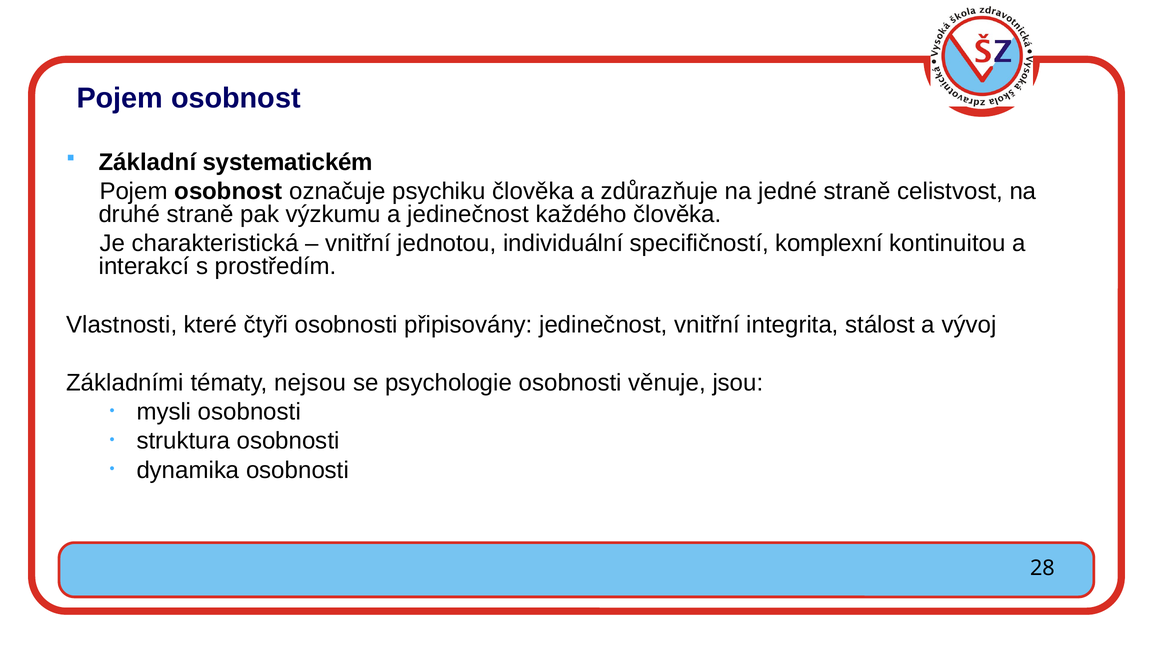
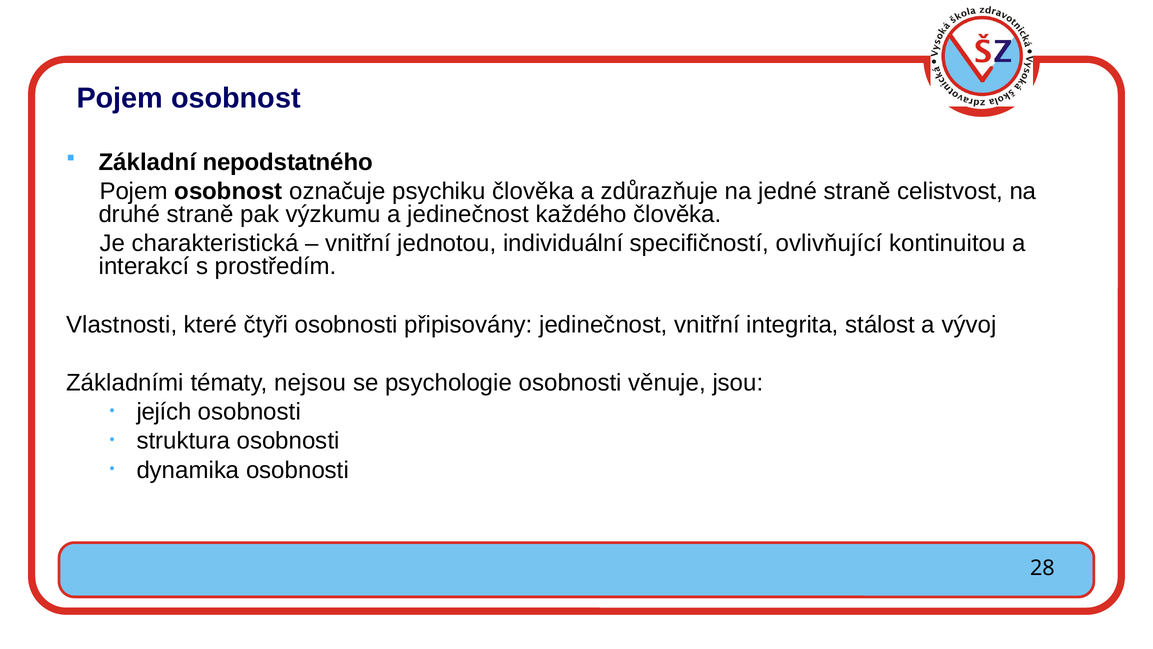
systematickém: systematickém -> nepodstatného (288, 162)
komplexní: komplexní -> ovlivňující (829, 243)
mysli: mysli -> jejích (164, 412)
